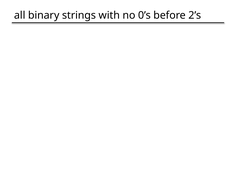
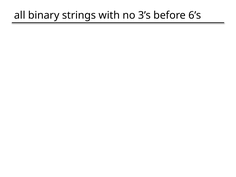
0’s: 0’s -> 3’s (144, 15)
2’s: 2’s -> 6’s (195, 15)
